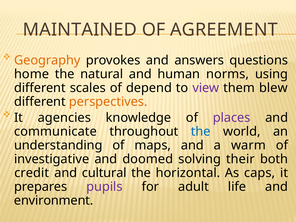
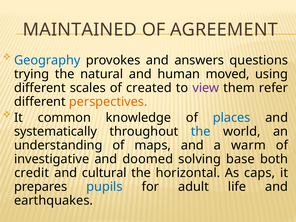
Geography colour: orange -> blue (47, 60)
home: home -> trying (32, 74)
norms: norms -> moved (228, 74)
depend: depend -> created (149, 88)
blew: blew -> refer (273, 88)
agencies: agencies -> common (64, 118)
places colour: purple -> blue (232, 118)
communicate: communicate -> systematically (56, 132)
their: their -> base (240, 159)
pupils colour: purple -> blue (104, 187)
environment: environment -> earthquakes (54, 200)
